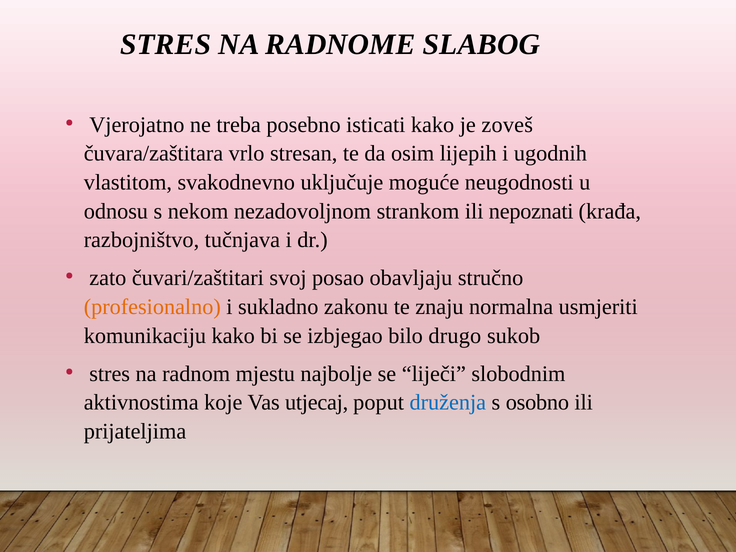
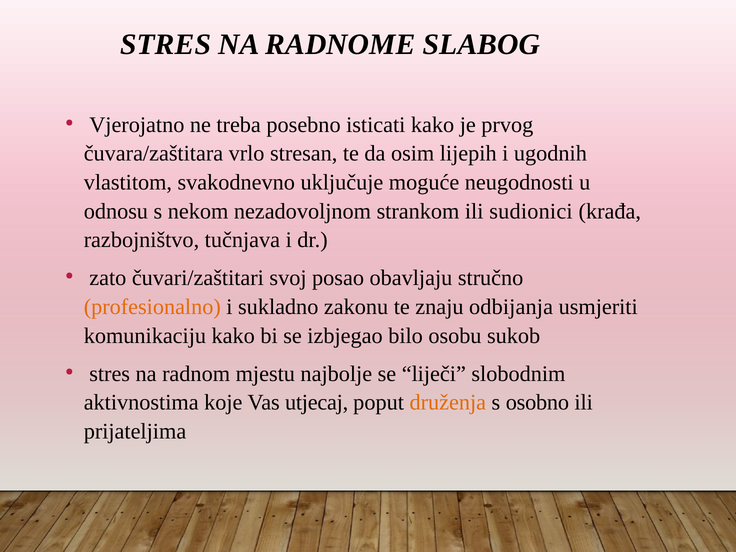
zoveš: zoveš -> prvog (507, 125)
nepoznati: nepoznati -> sudionici (531, 211)
normalna: normalna -> odbijanja (511, 307)
drugo: drugo -> osobu (455, 336)
druženja colour: blue -> orange (448, 403)
